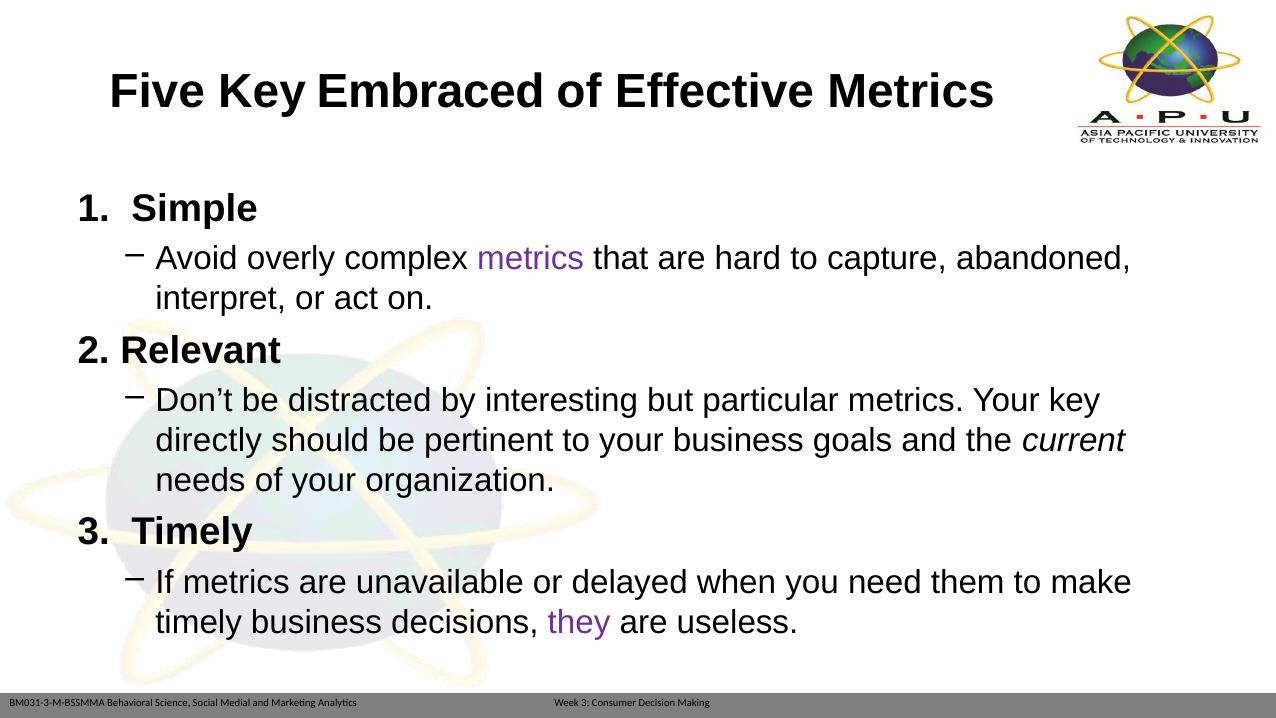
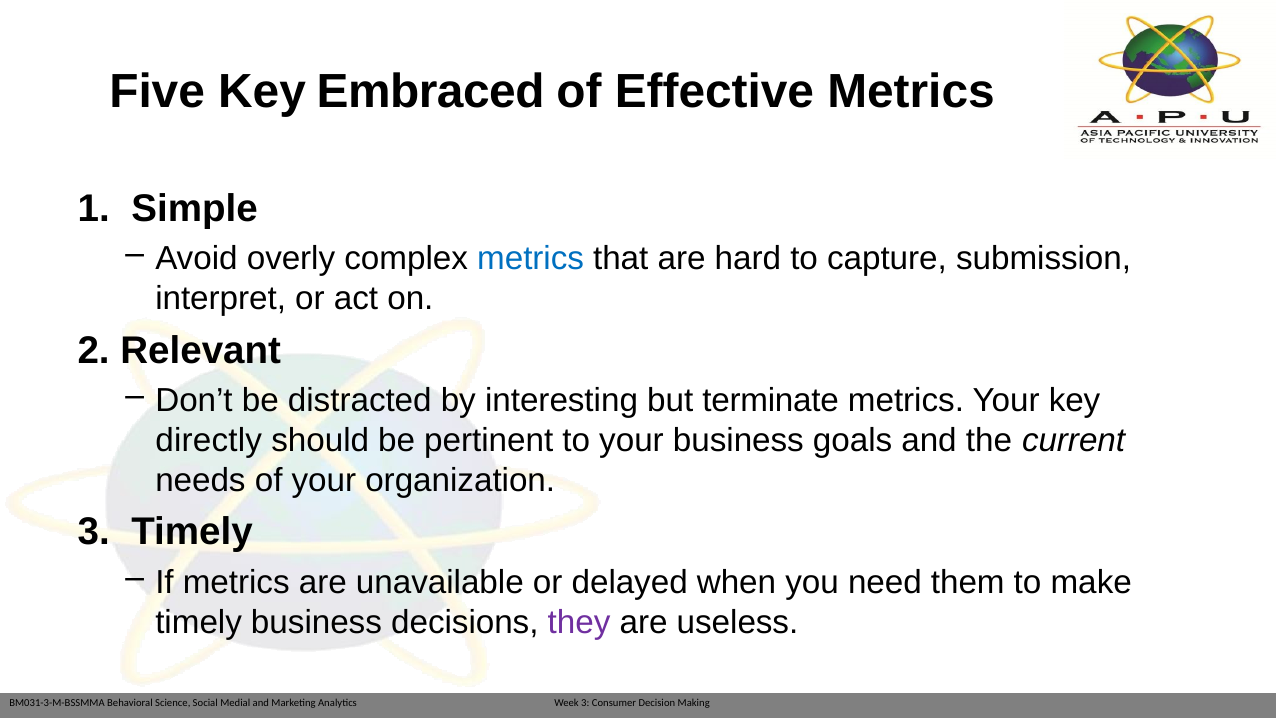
metrics colour: purple -> blue (531, 258)
abandoned: abandoned -> submission (1044, 258)
particular: particular -> terminate (771, 400)
